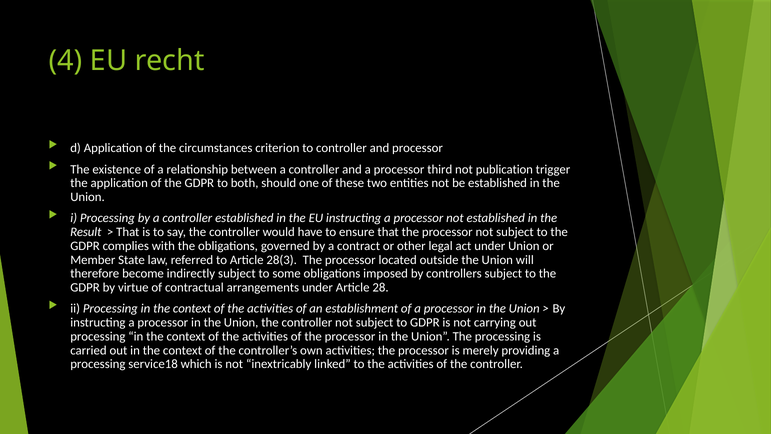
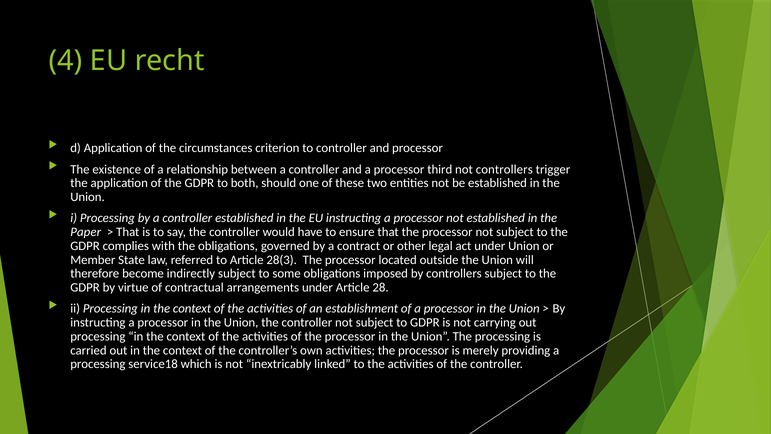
not publication: publication -> controllers (504, 169)
Result: Result -> Paper (86, 232)
